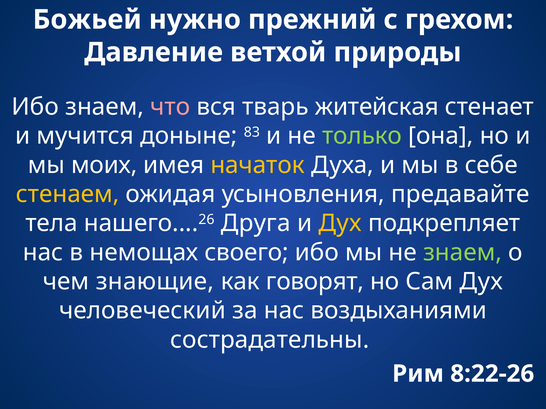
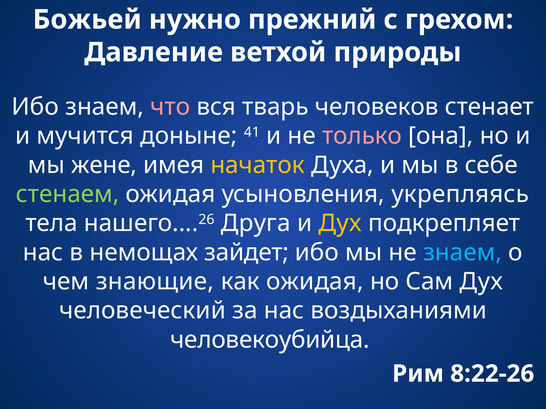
житейская: житейская -> человеков (377, 107)
83: 83 -> 41 (252, 132)
только colour: light green -> pink (362, 136)
моих: моих -> жене (104, 165)
стенаем colour: yellow -> light green (68, 194)
предавайте: предавайте -> укрепляясь (460, 194)
своего: своего -> зайдет (247, 253)
знаем colour: light green -> light blue (463, 253)
как говорят: говорят -> ожидая (315, 282)
сострадательны: сострадательны -> человекоубийца (270, 340)
